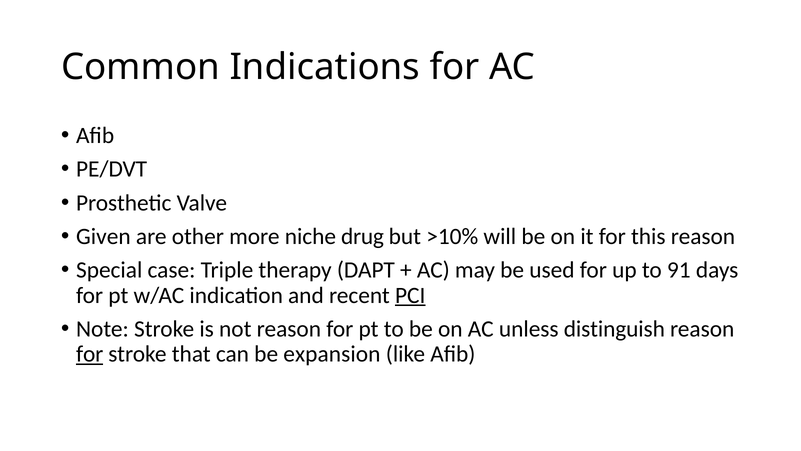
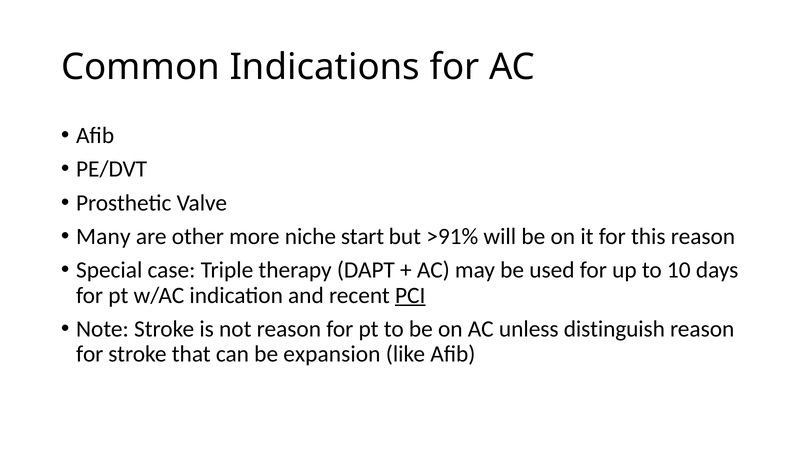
Given: Given -> Many (103, 236)
drug: drug -> start (362, 236)
>10%: >10% -> >91% (452, 236)
91: 91 -> 10 (679, 270)
for underline: present -> none (90, 354)
